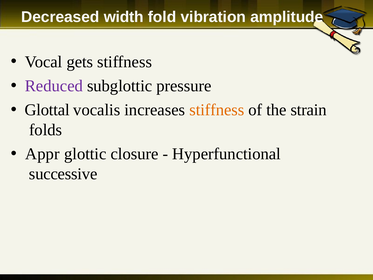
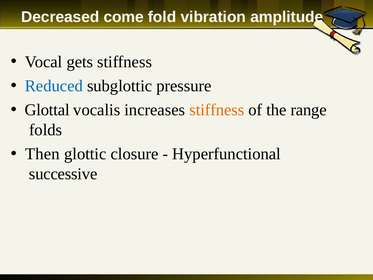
width: width -> come (124, 17)
Reduced colour: purple -> blue (54, 86)
strain: strain -> range (309, 110)
Appr: Appr -> Then (42, 154)
